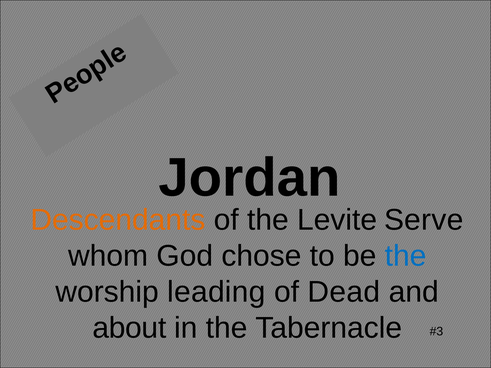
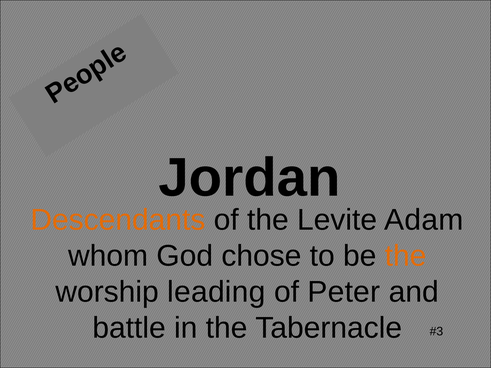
Serve: Serve -> Adam (424, 220)
the colour: blue -> orange (406, 256)
Dead: Dead -> Peter (344, 292)
about: about -> battle (129, 328)
